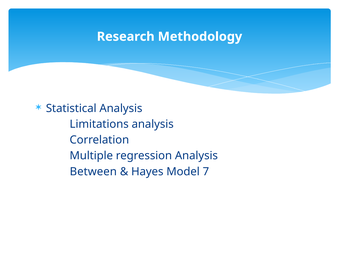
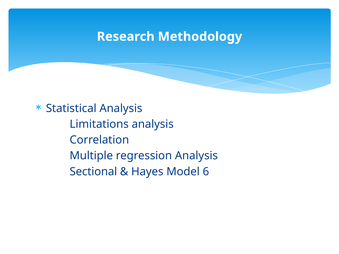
Between: Between -> Sectional (93, 172)
7: 7 -> 6 (206, 172)
